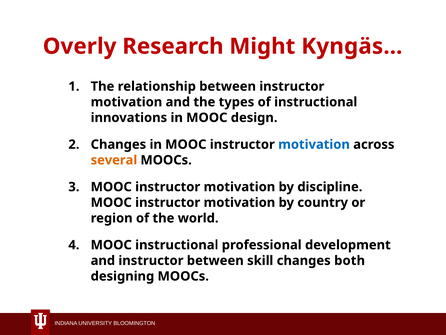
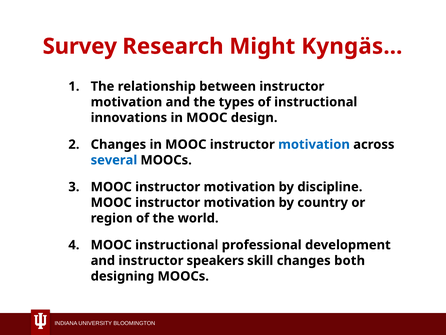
Overly: Overly -> Survey (80, 46)
several colour: orange -> blue (114, 160)
instructor between: between -> speakers (215, 260)
